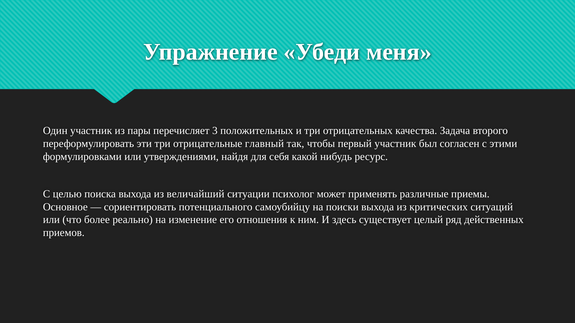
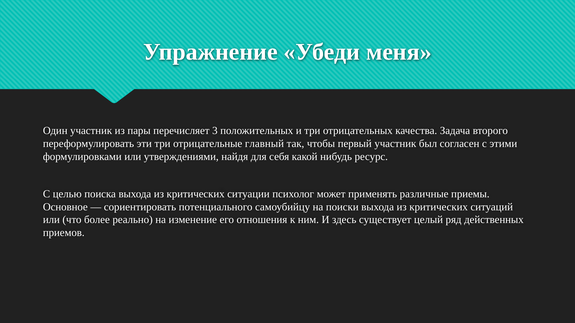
поиска выхода из величайший: величайший -> критических (196, 194)
